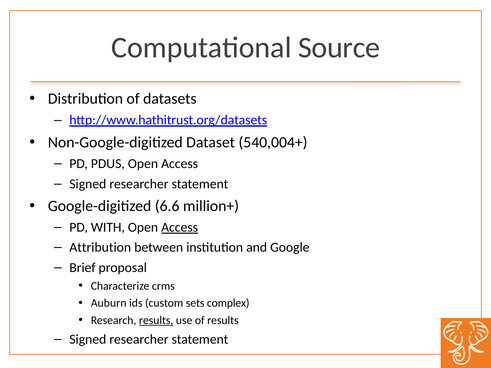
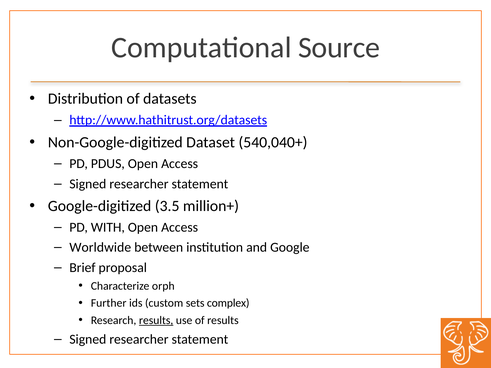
540,004+: 540,004+ -> 540,040+ (273, 143)
6.6: 6.6 -> 3.5 (167, 206)
Access underline: present -> none (180, 227)
Attribution: Attribution -> Worldwide (100, 248)
crms: crms -> orph (163, 286)
Auburn: Auburn -> Further (109, 303)
